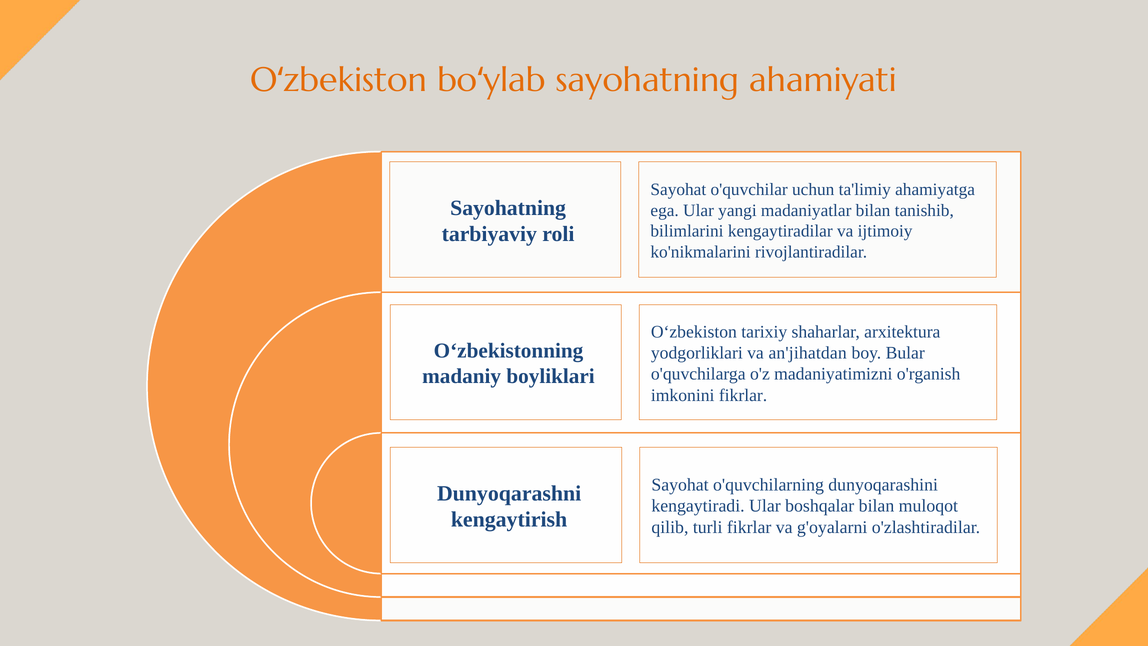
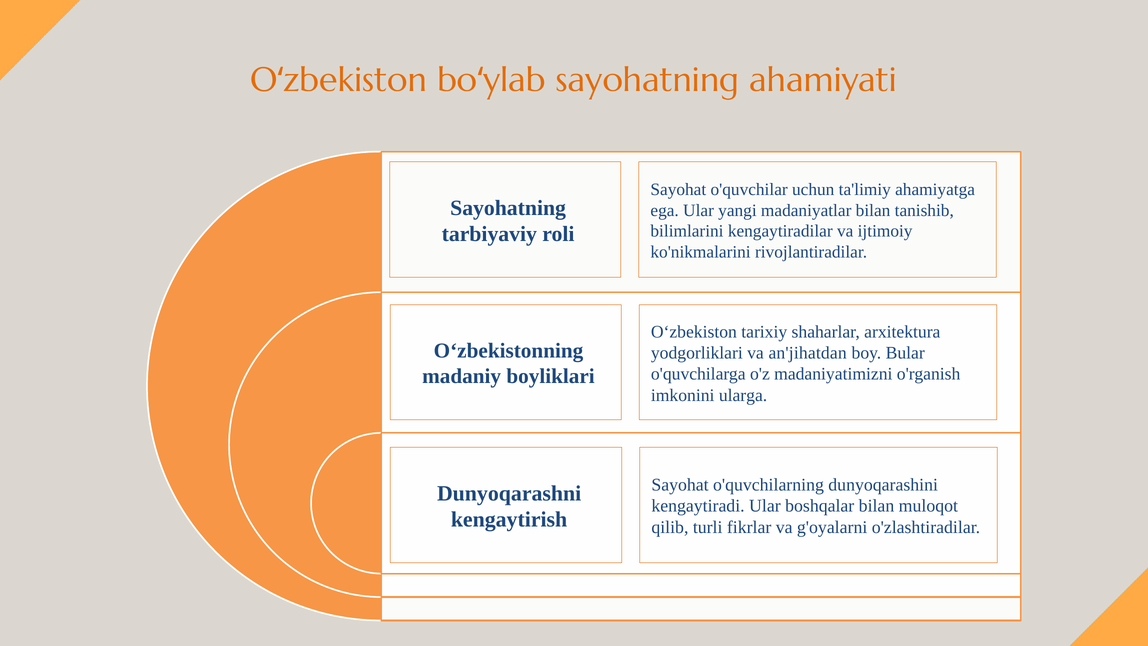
imkonini fikrlar: fikrlar -> ularga (743, 395)
